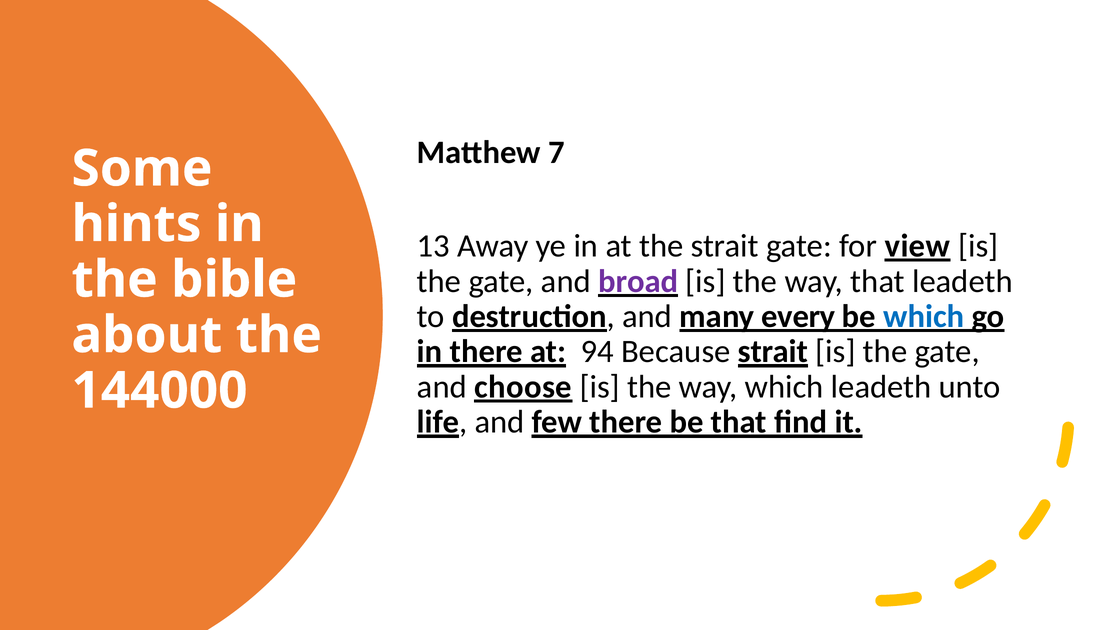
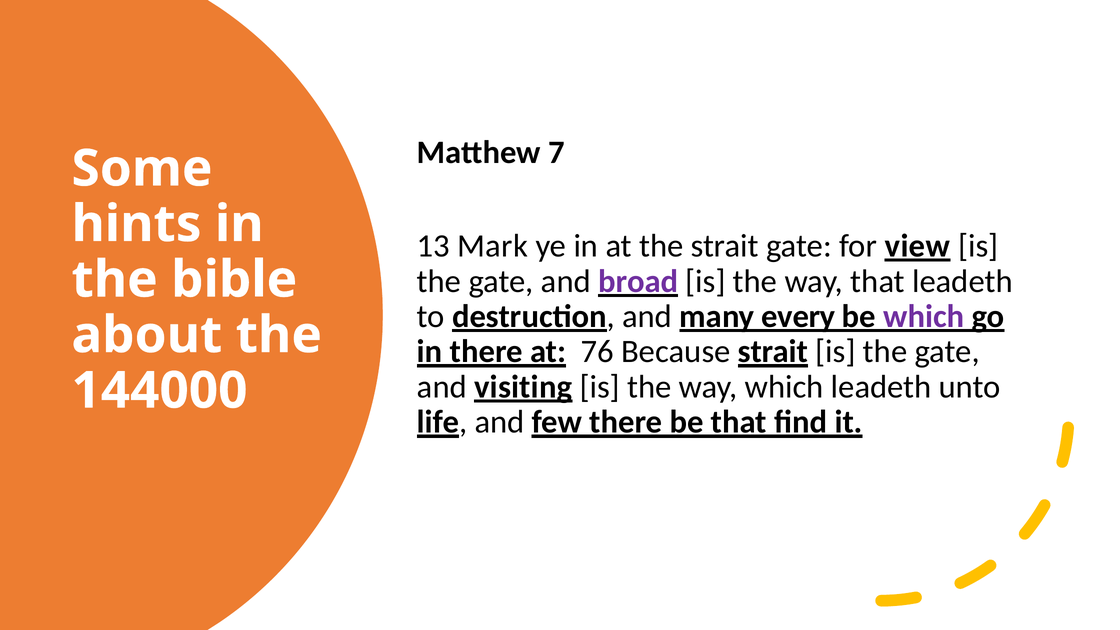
Away: Away -> Mark (493, 246)
which colour: blue -> purple (924, 316)
94: 94 -> 76 (597, 352)
choose: choose -> visiting (523, 387)
